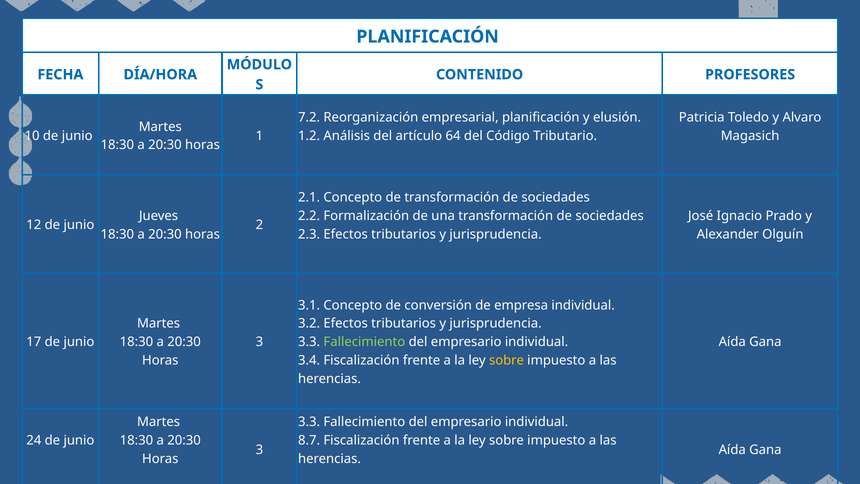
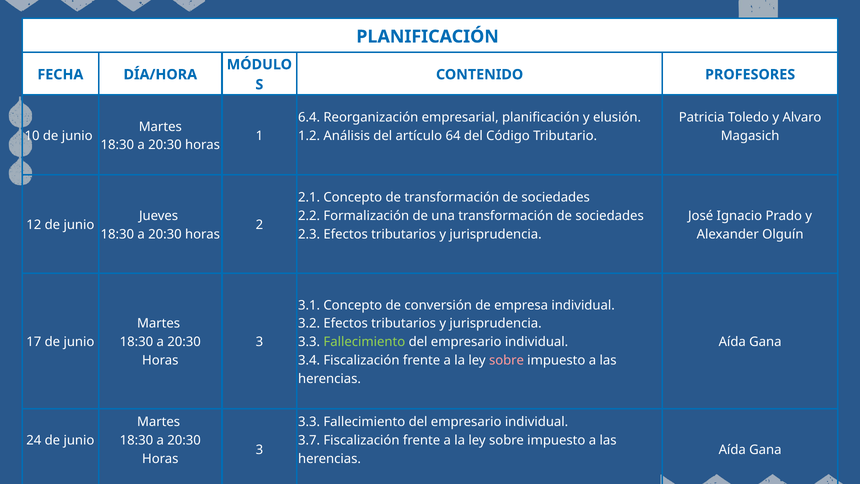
7.2: 7.2 -> 6.4 (309, 117)
sobre colour: yellow -> pink (507, 360)
8.7: 8.7 -> 3.7 (309, 440)
